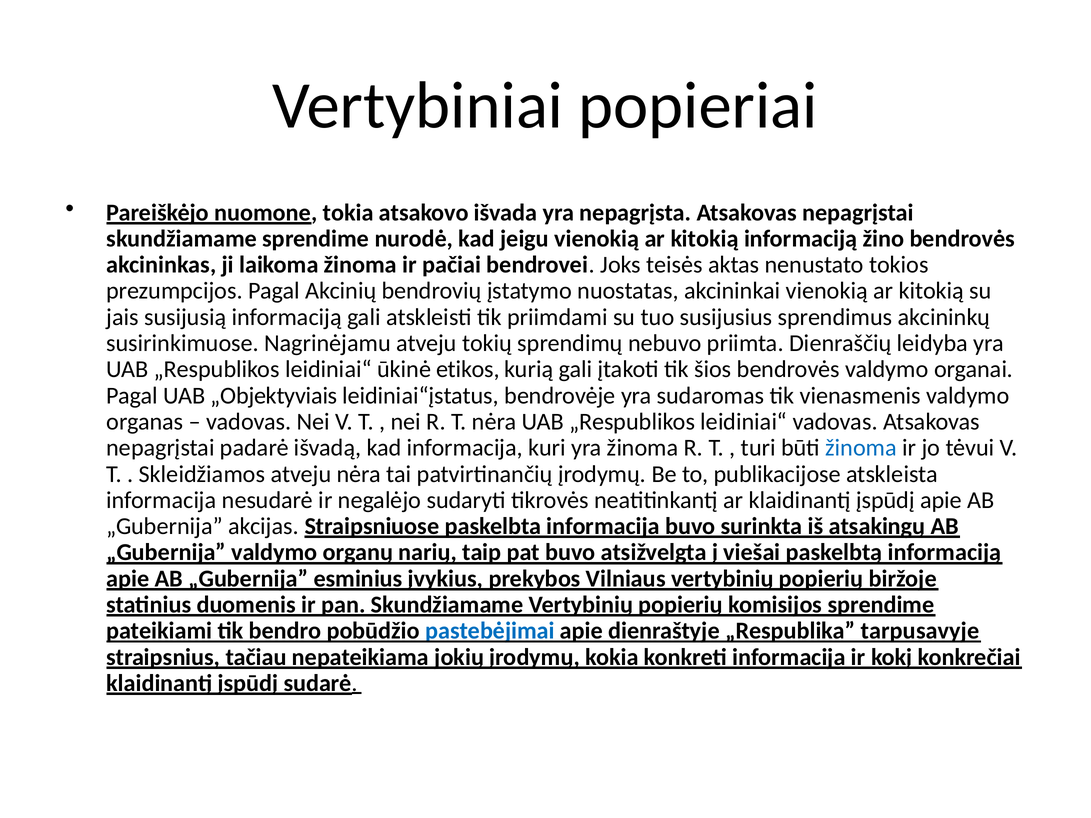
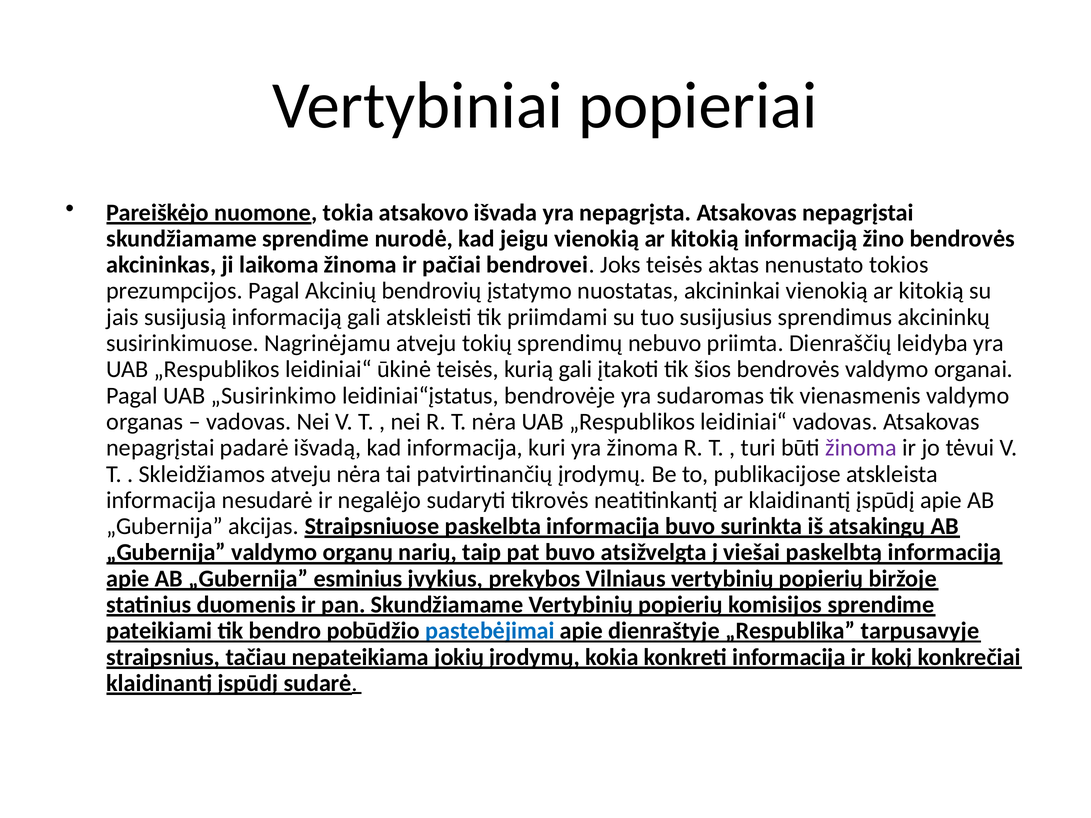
ūkinė etikos: etikos -> teisės (468, 370)
„Objektyviais: „Objektyviais -> „Susirinkimo (274, 396)
žinoma colour: blue -> purple (861, 448)
